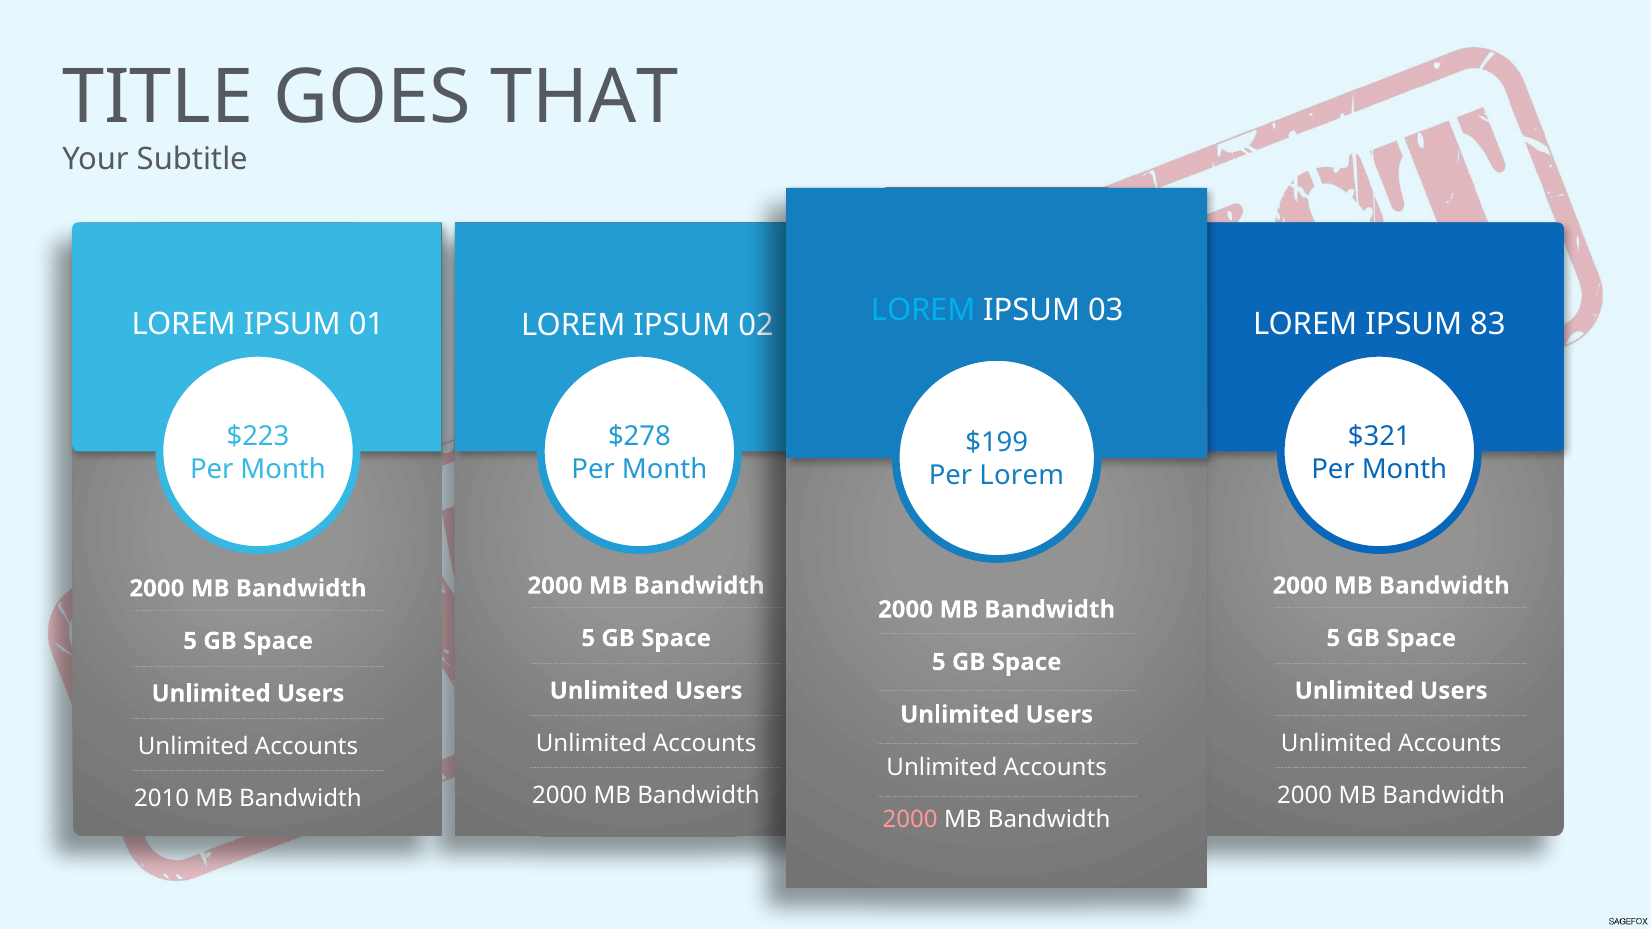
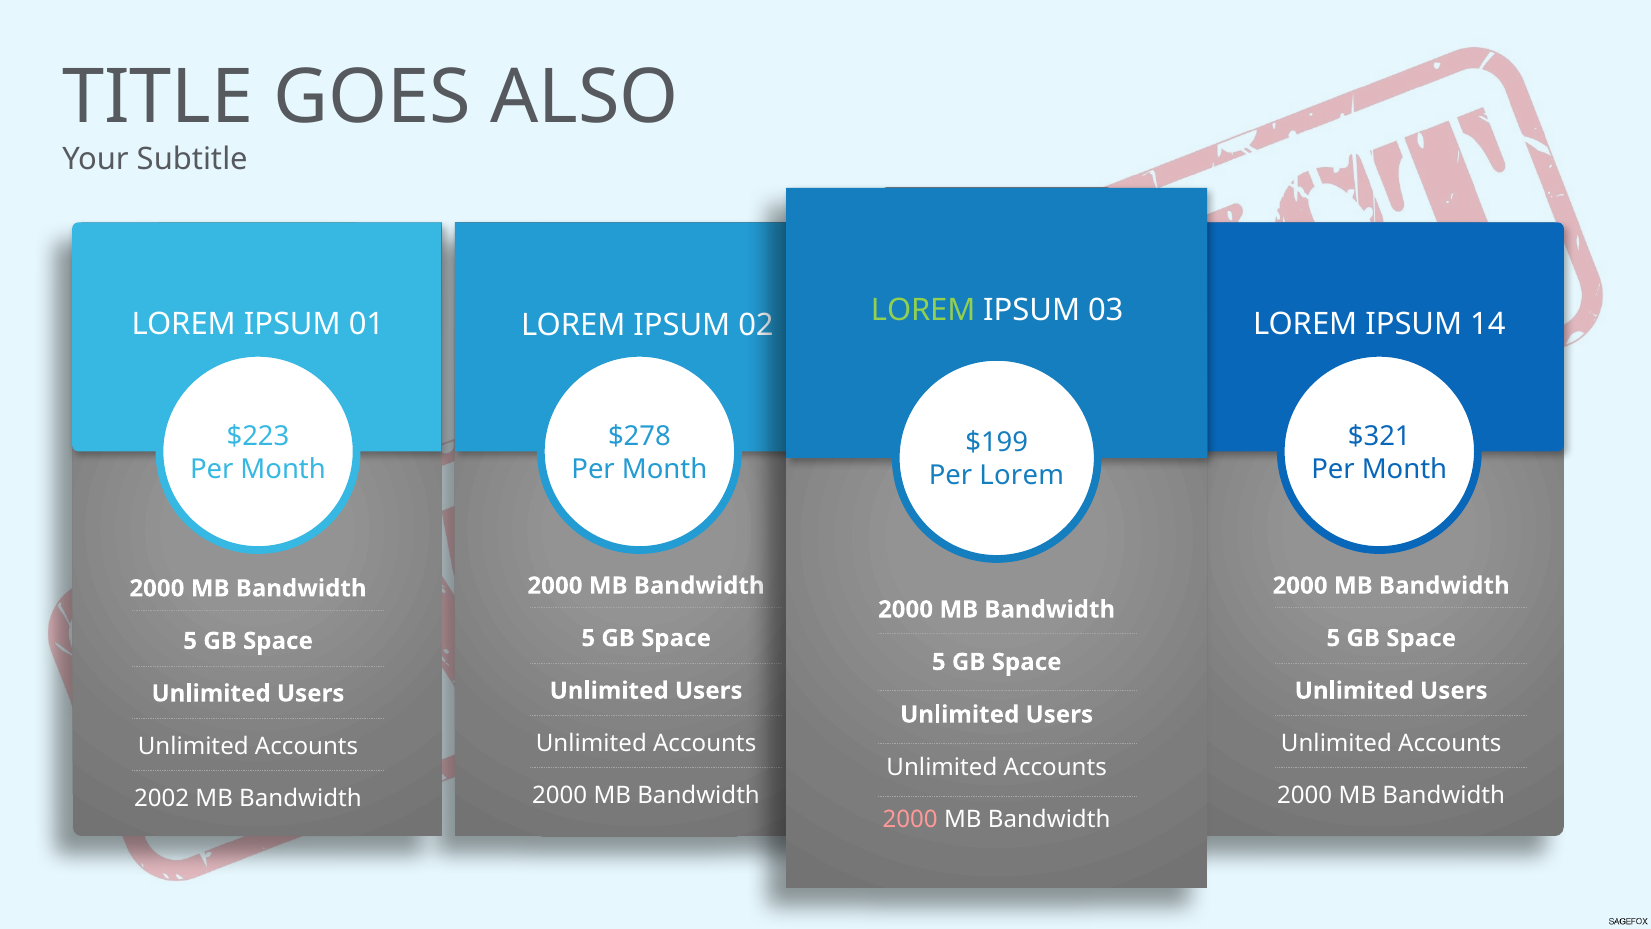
THAT: THAT -> ALSO (585, 98)
LOREM colour: light blue -> light green (923, 311)
83: 83 -> 14 (1488, 324)
2010: 2010 -> 2002 (162, 798)
